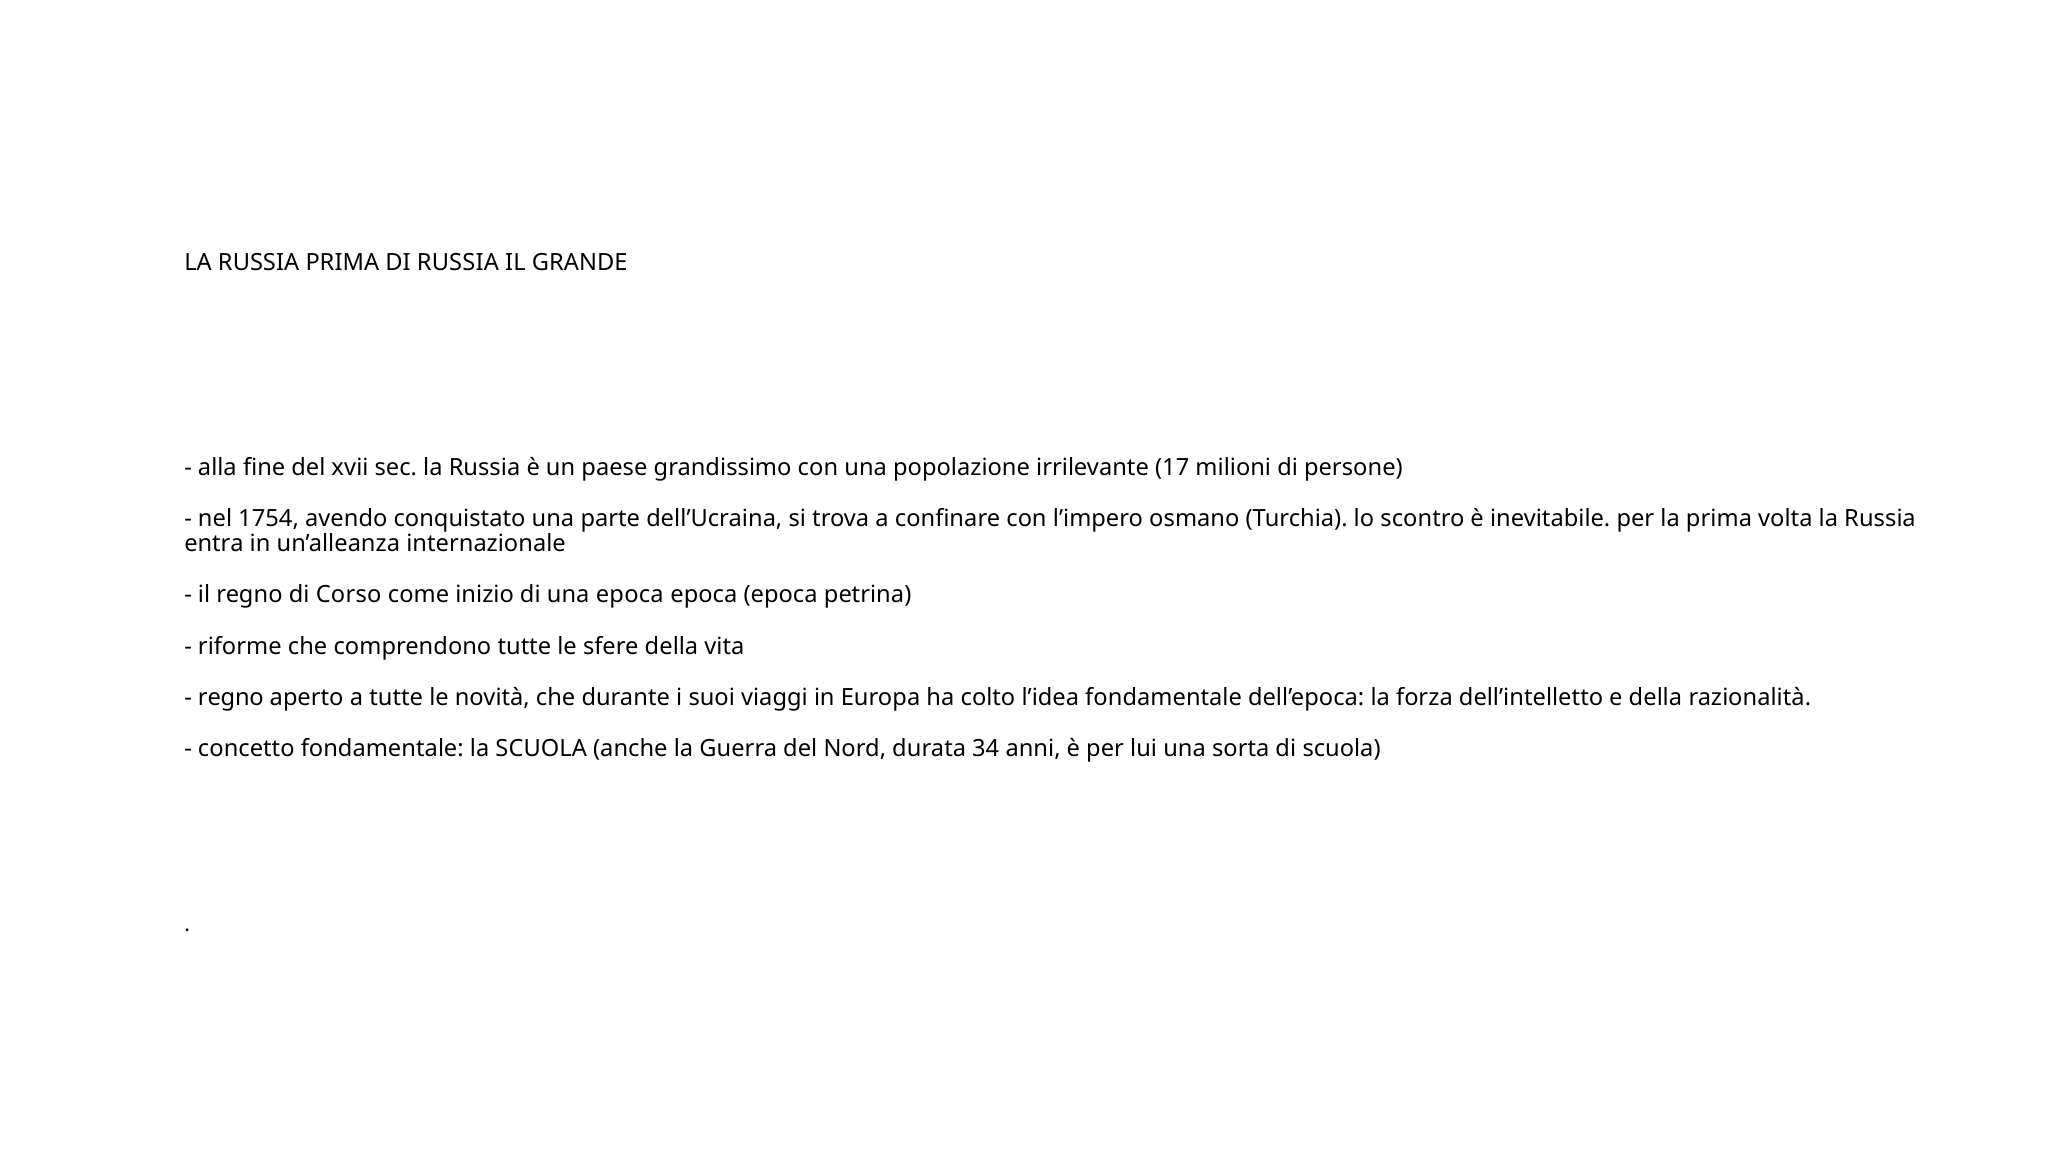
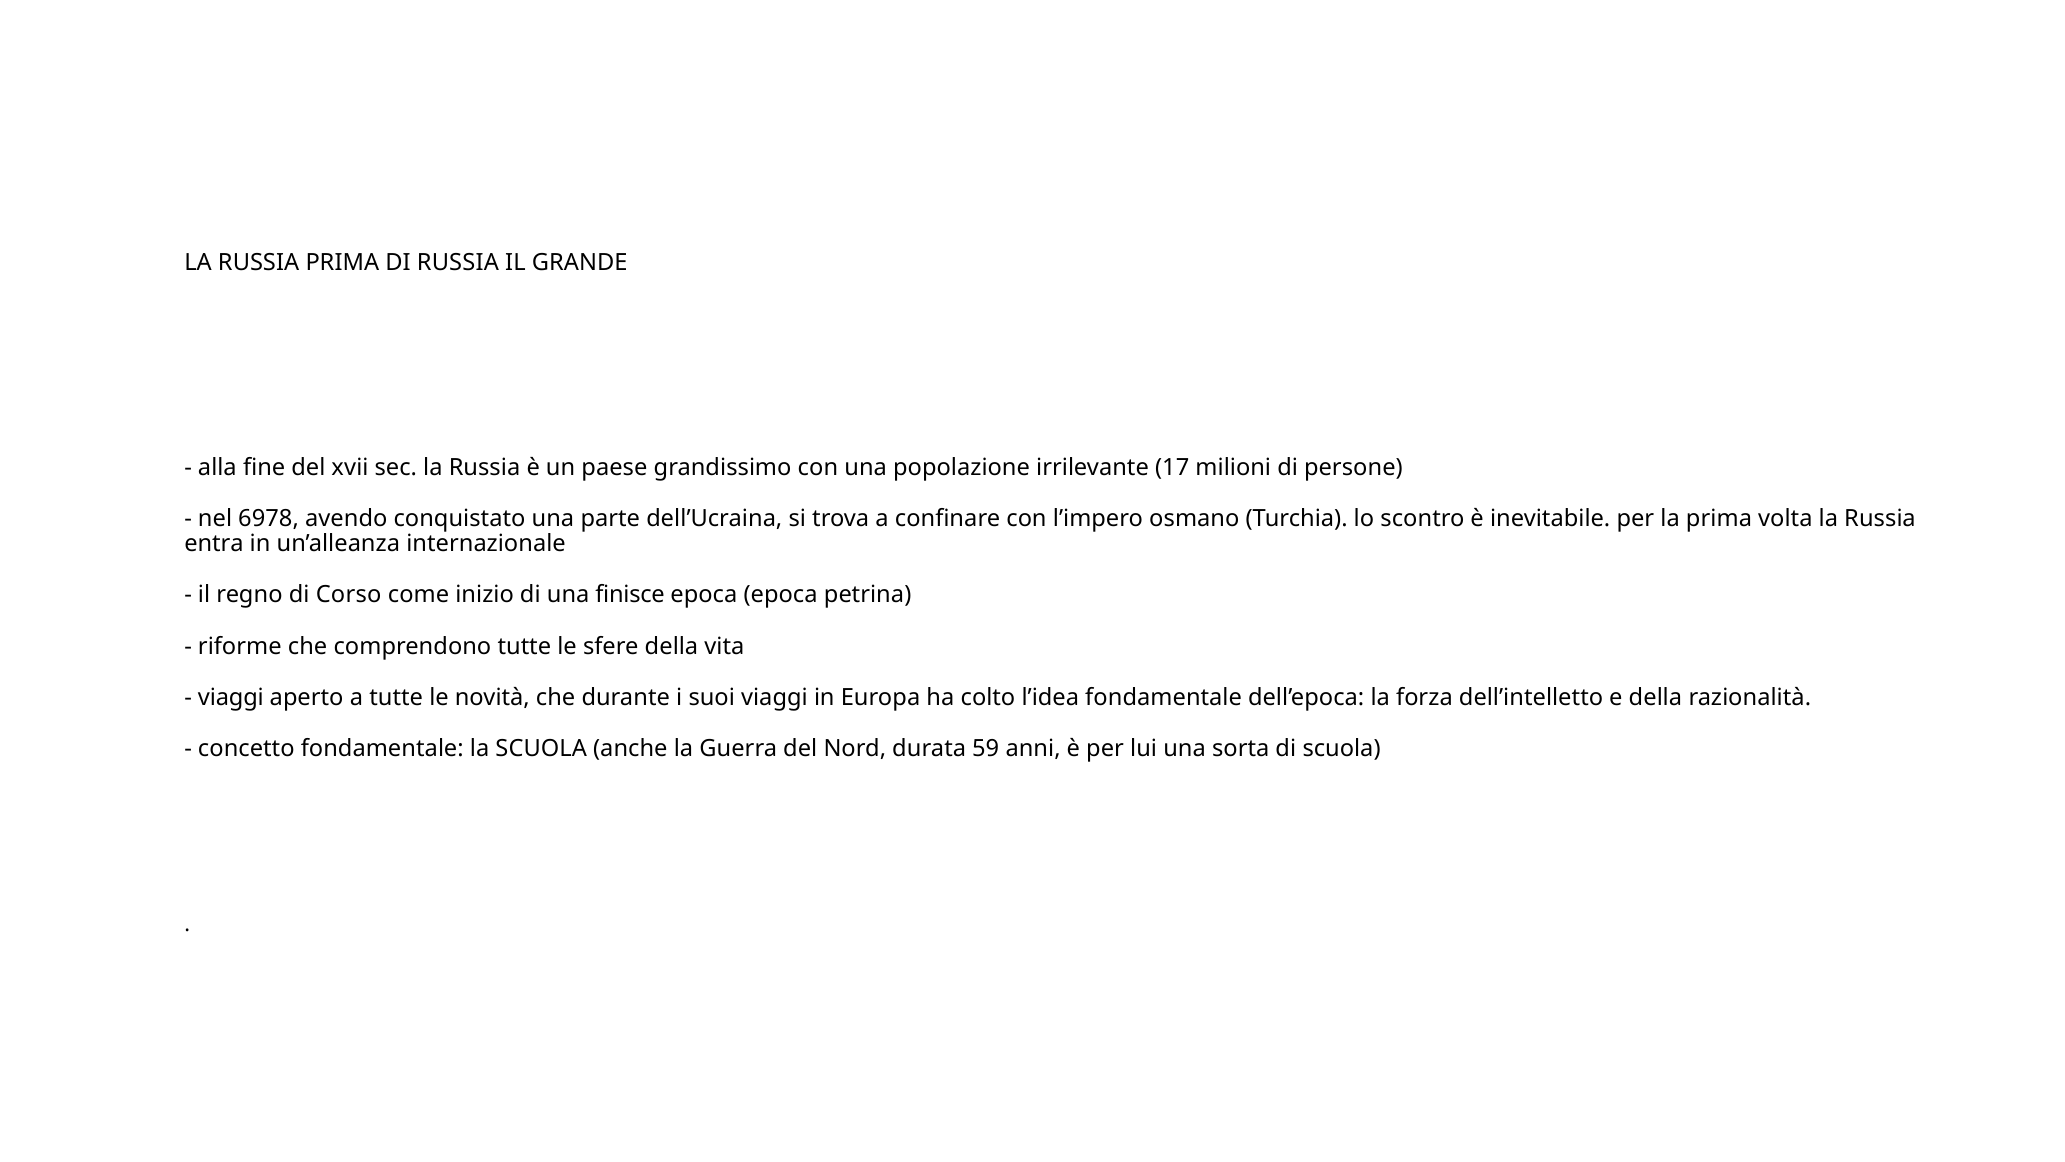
1754: 1754 -> 6978 (269, 518)
una epoca: epoca -> finisce (630, 595)
regno: regno -> viaggi (231, 697)
34: 34 -> 59 (986, 748)
